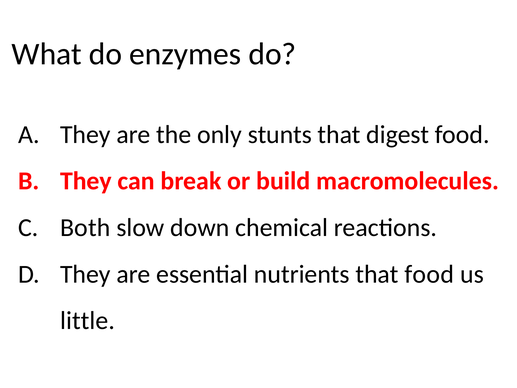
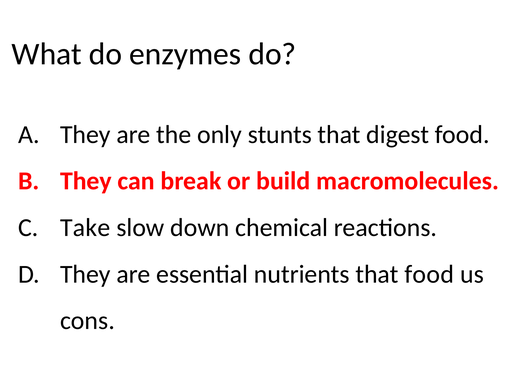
Both: Both -> Take (85, 227)
little: little -> cons (87, 321)
